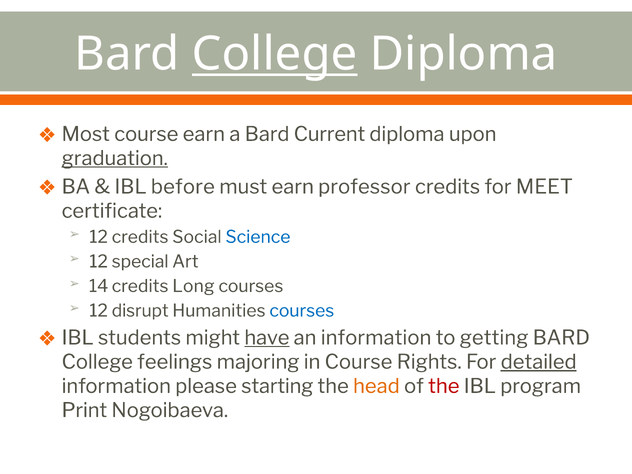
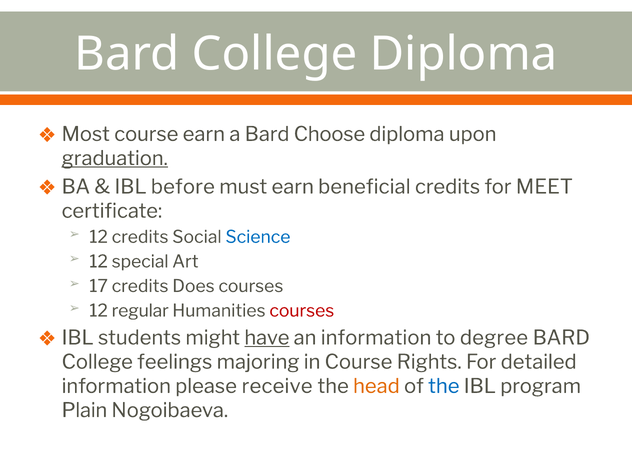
College underline: present -> none (275, 54)
Current: Current -> Choose (329, 134)
professor: professor -> beneficial (364, 187)
14: 14 -> 17 (99, 286)
Long: Long -> Does (193, 286)
disrupt: disrupt -> regular (140, 311)
courses colour: blue -> red (302, 311)
getting: getting -> degree (494, 338)
detailed underline: present -> none (539, 362)
starting: starting -> receive (277, 386)
the colour: red -> blue (444, 386)
Print: Print -> Plain (84, 410)
